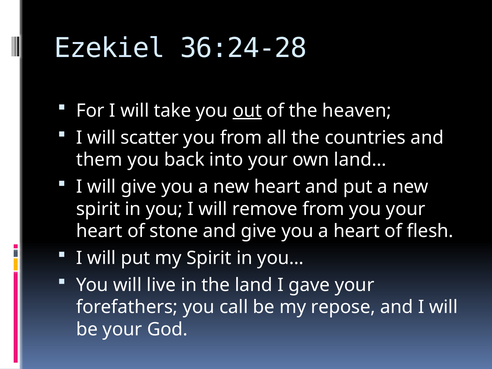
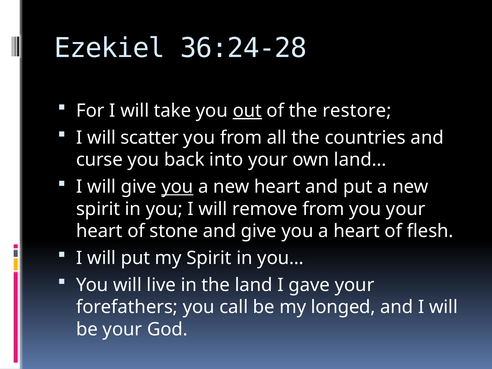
heaven: heaven -> restore (357, 111)
them: them -> curse (99, 160)
you underline: none -> present (177, 187)
repose: repose -> longed (343, 307)
